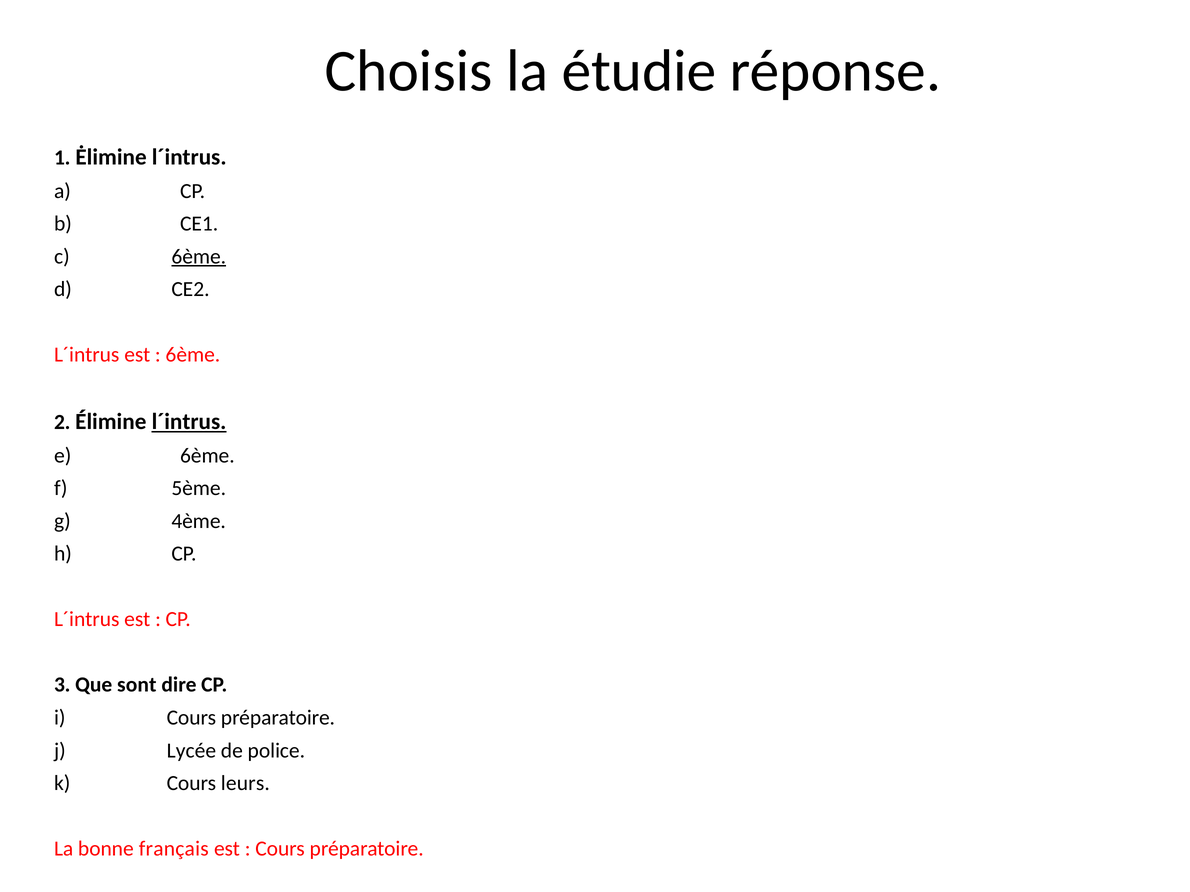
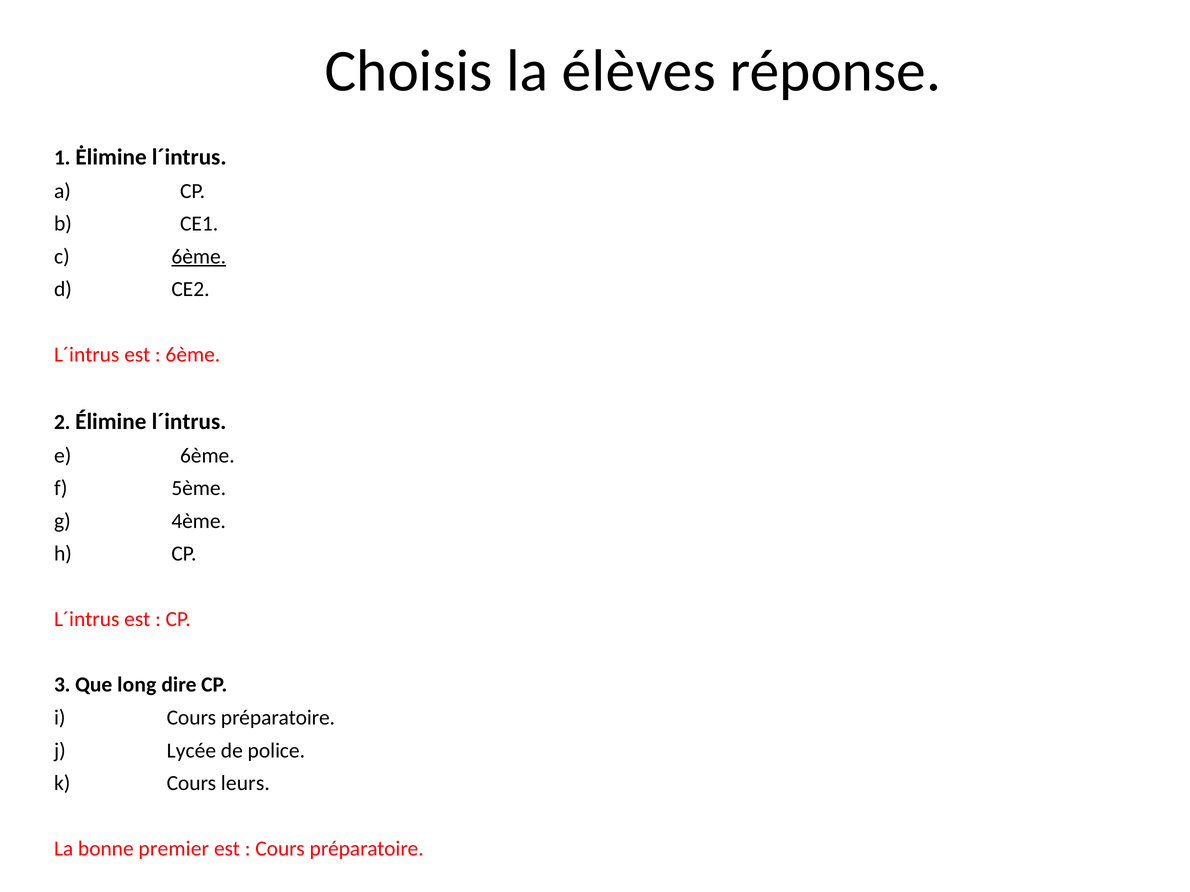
étudie: étudie -> élèves (639, 71)
l´intrus underline: present -> none (189, 422)
sont: sont -> long (137, 685)
français: français -> premier (174, 849)
